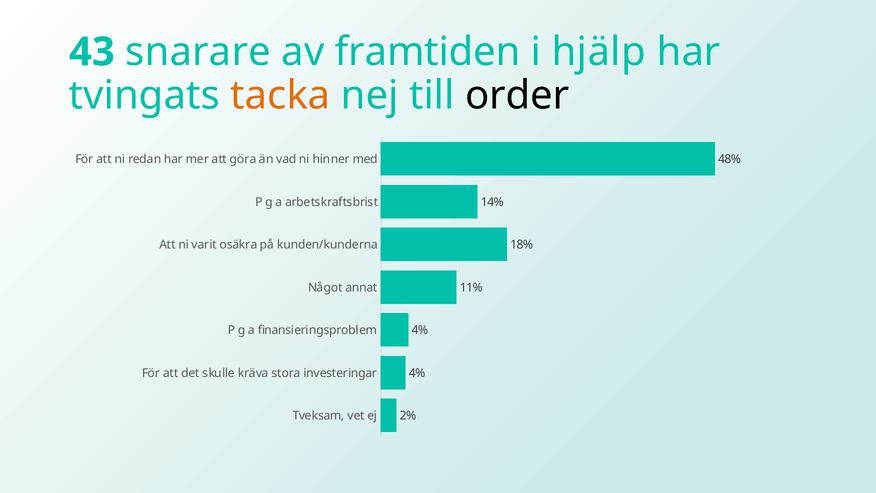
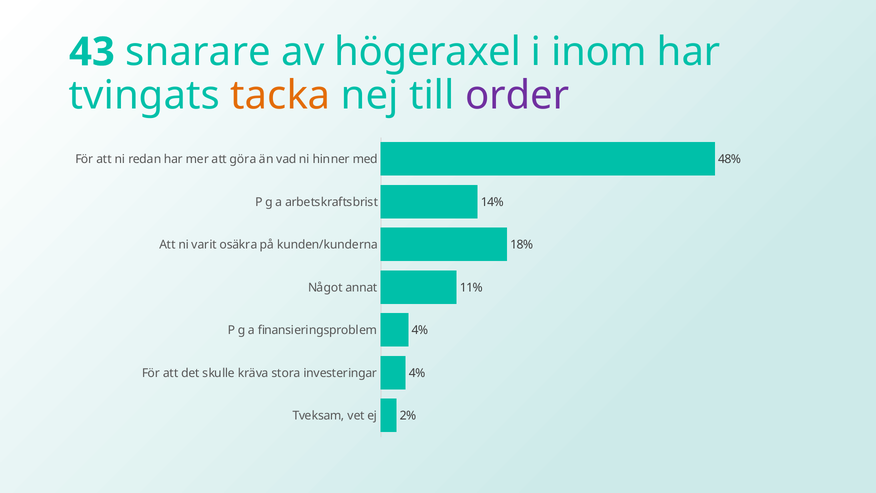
framtiden: framtiden -> högeraxel (428, 52)
hjälp: hjälp -> inom (599, 52)
order colour: black -> purple (517, 95)
